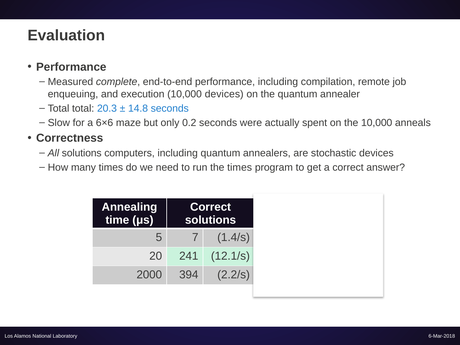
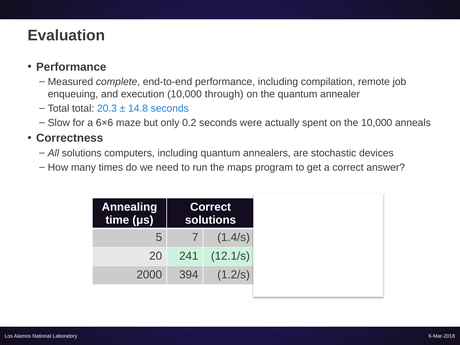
10,000 devices: devices -> through (224, 94)
the times: times -> maps (240, 167)
2.2/s: 2.2/s -> 1.2/s (234, 275)
